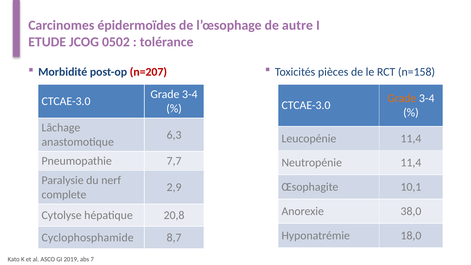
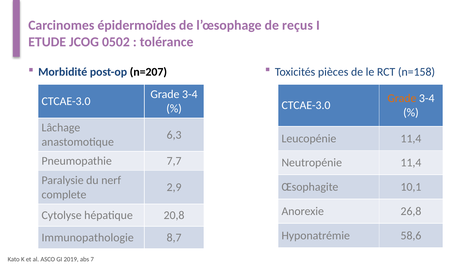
autre: autre -> reçus (297, 25)
n=207 colour: red -> black (148, 72)
38,0: 38,0 -> 26,8 (411, 211)
18,0: 18,0 -> 58,6 (411, 235)
Cyclophosphamide: Cyclophosphamide -> Immunopathologie (88, 238)
